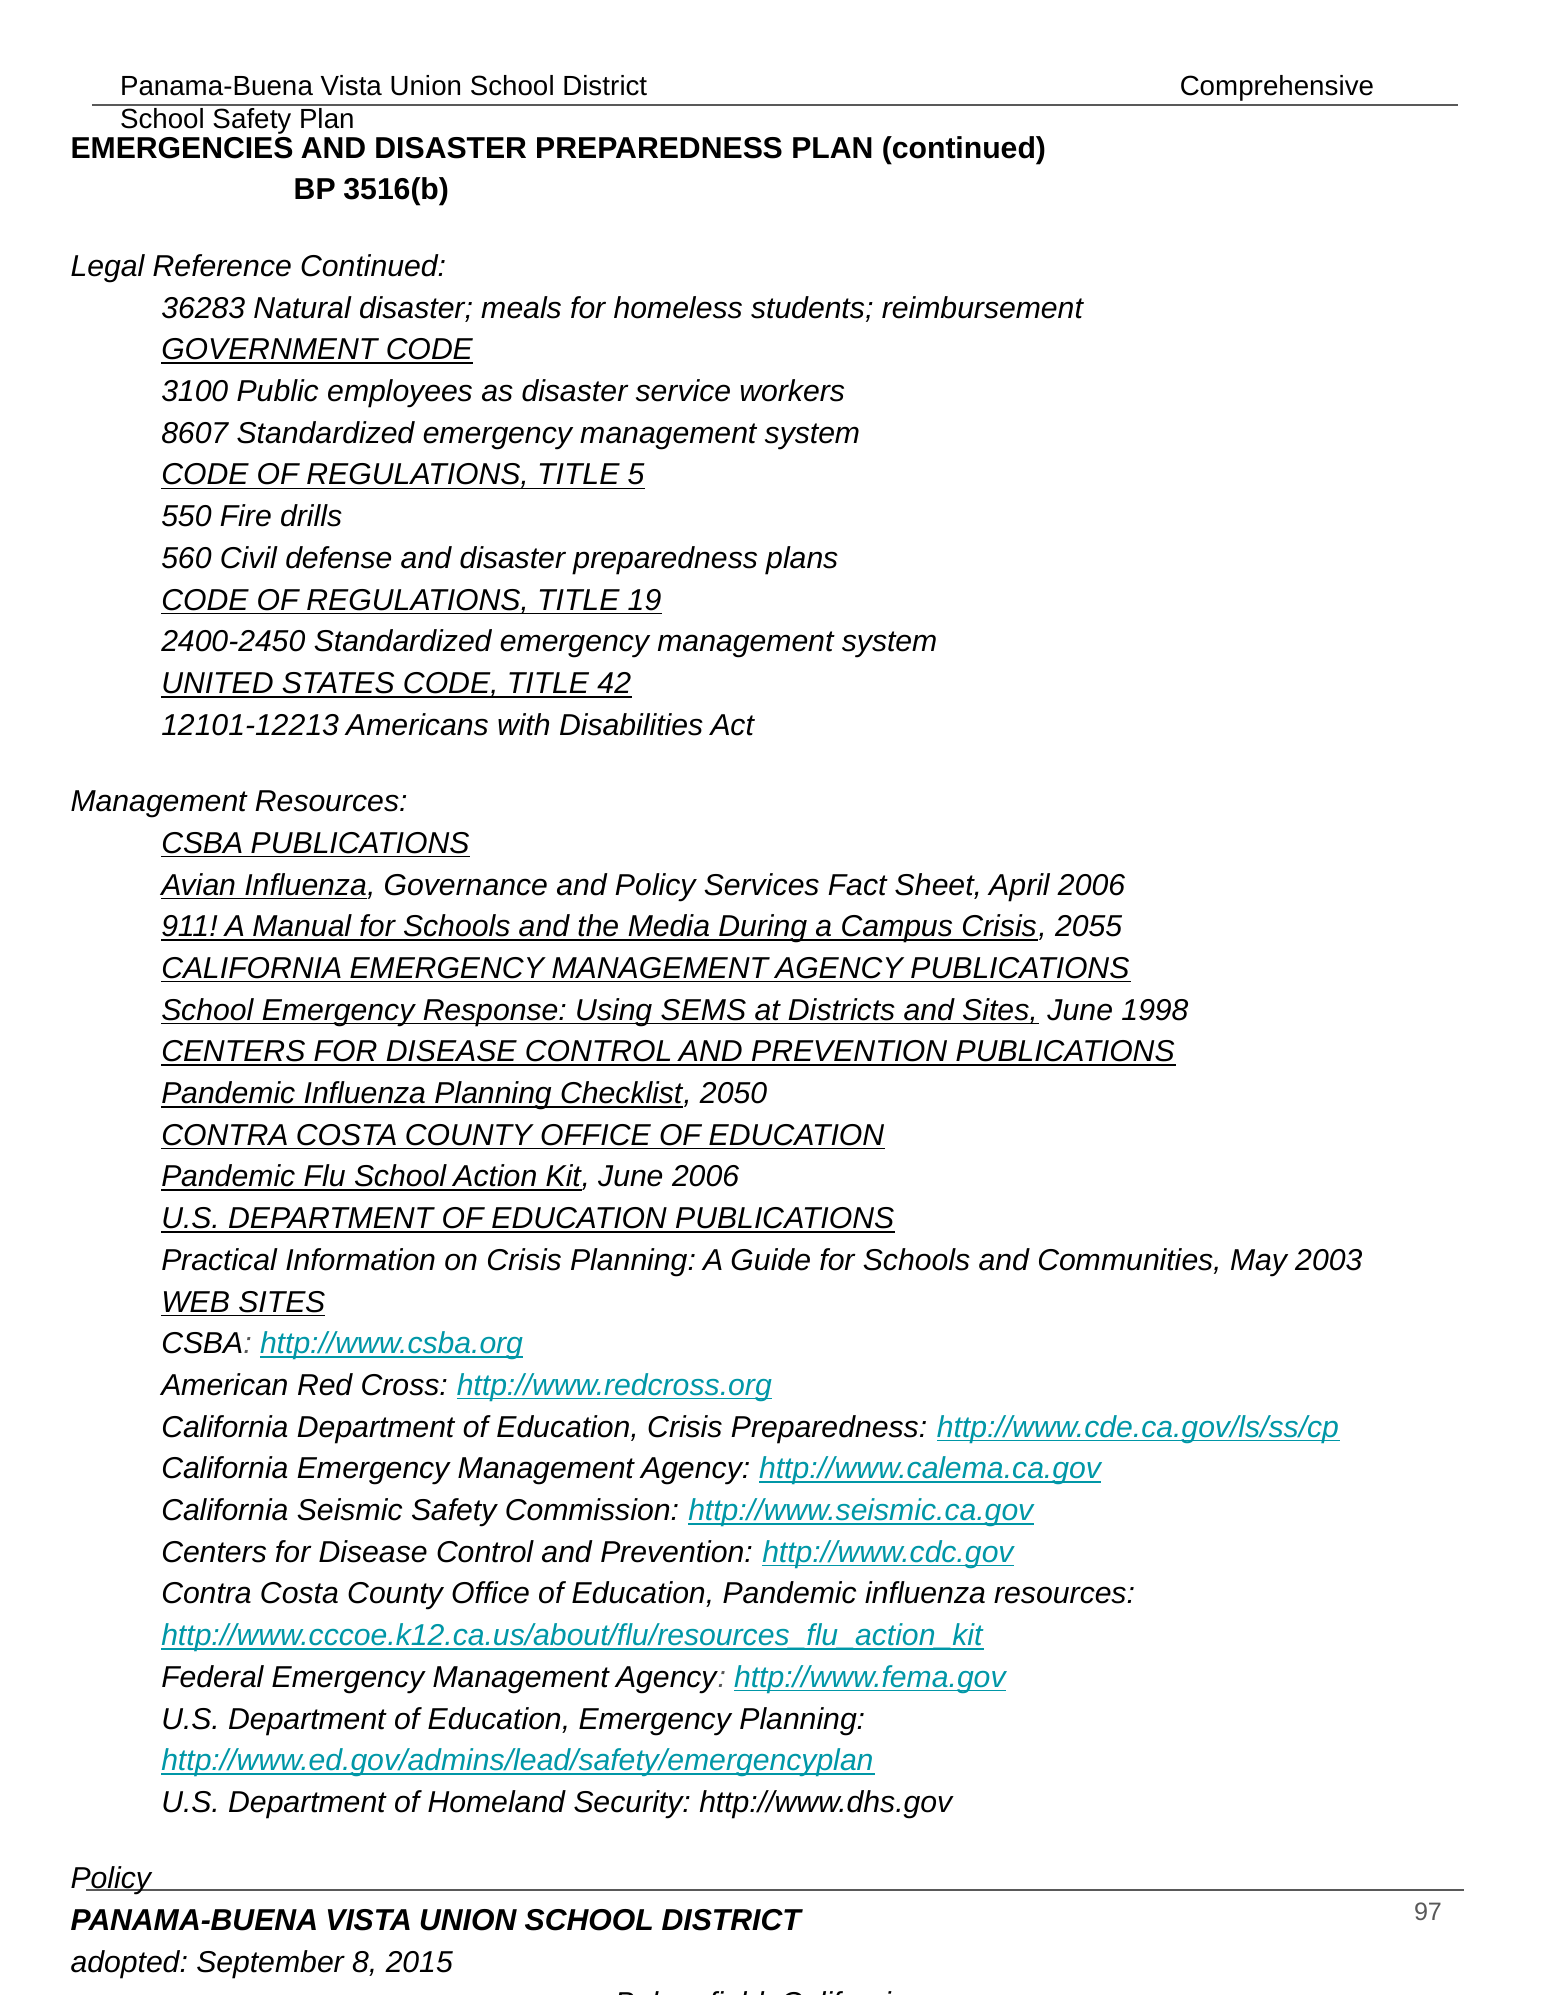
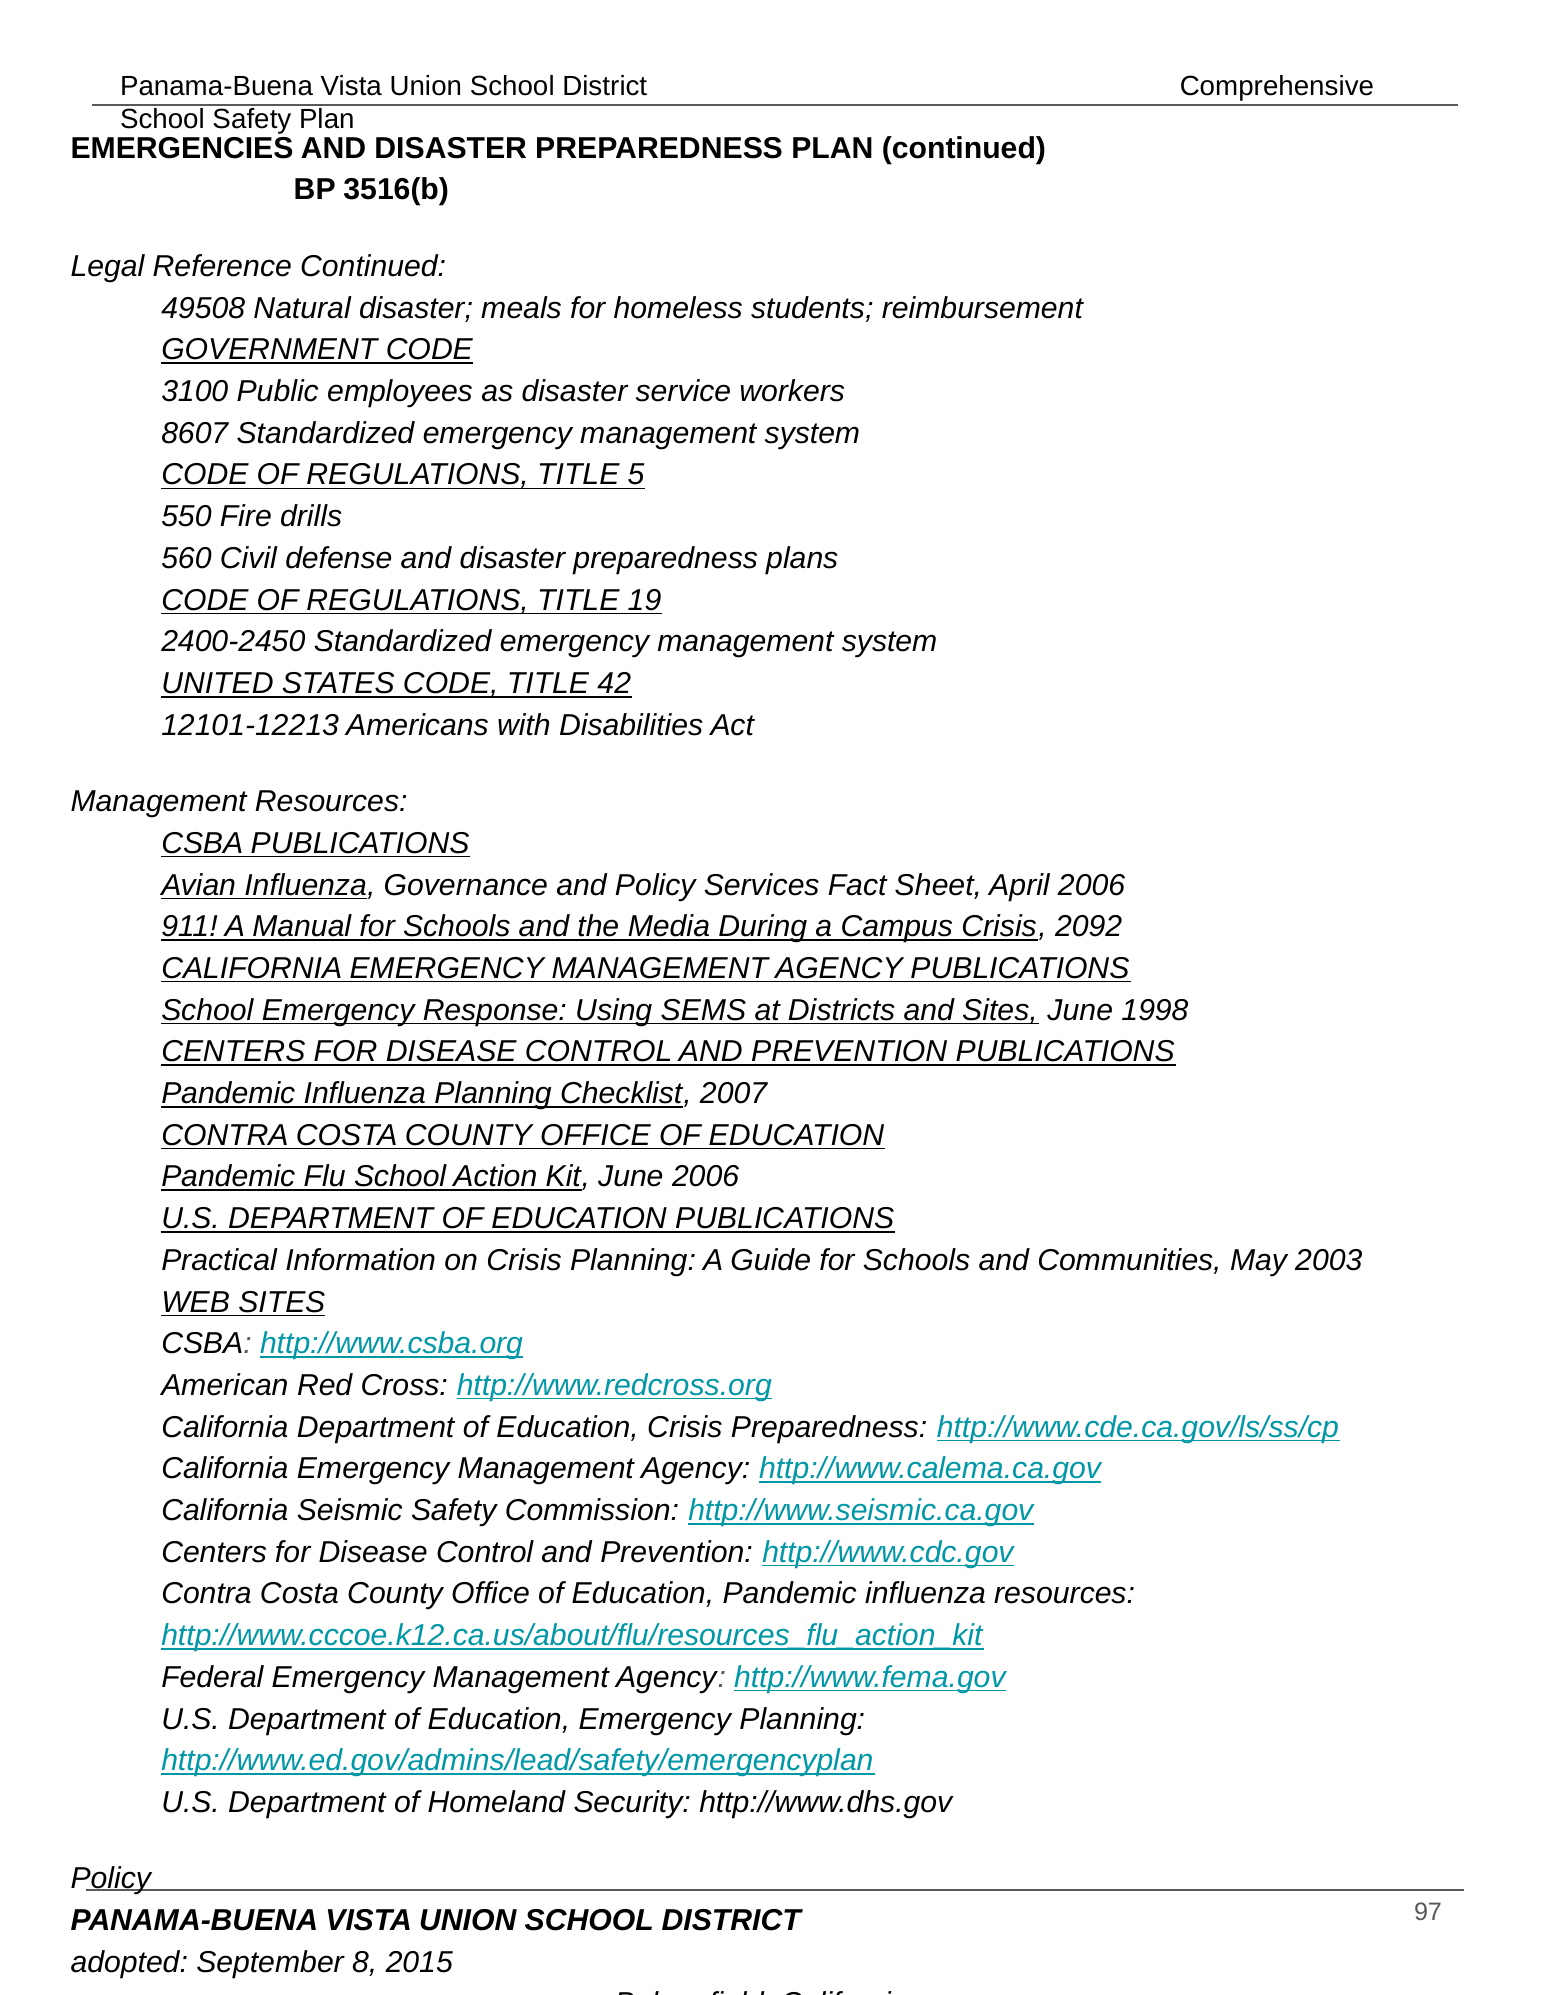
36283: 36283 -> 49508 (203, 308)
2055: 2055 -> 2092 (1089, 926)
2050: 2050 -> 2007 (734, 1093)
